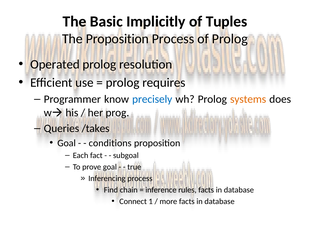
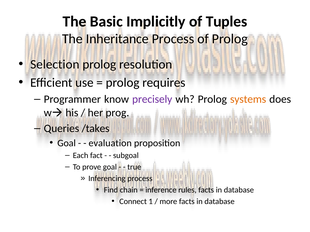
The Proposition: Proposition -> Inheritance (117, 39)
Operated: Operated -> Selection (55, 64)
precisely colour: blue -> purple (152, 99)
conditions: conditions -> evaluation (110, 143)
